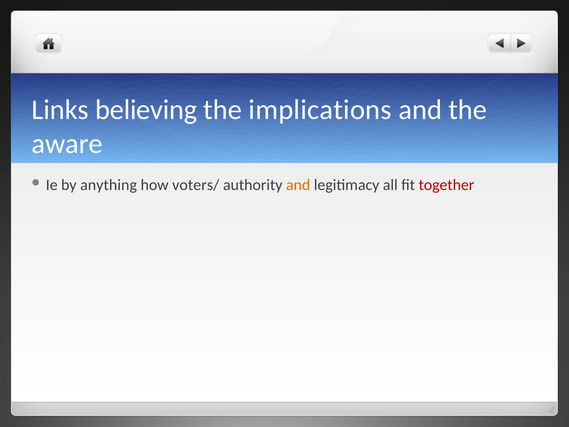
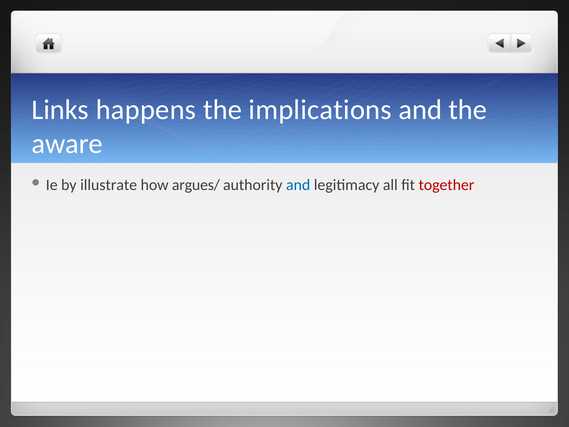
believing: believing -> happens (146, 110)
anything: anything -> illustrate (109, 185)
voters/: voters/ -> argues/ (196, 185)
and colour: orange -> blue (298, 185)
